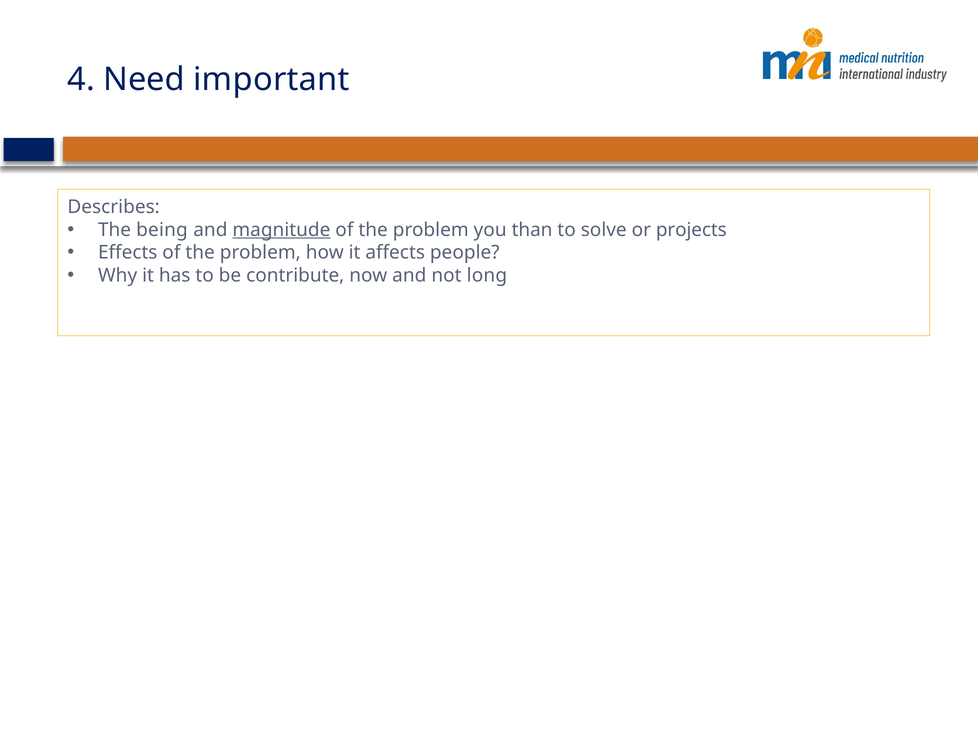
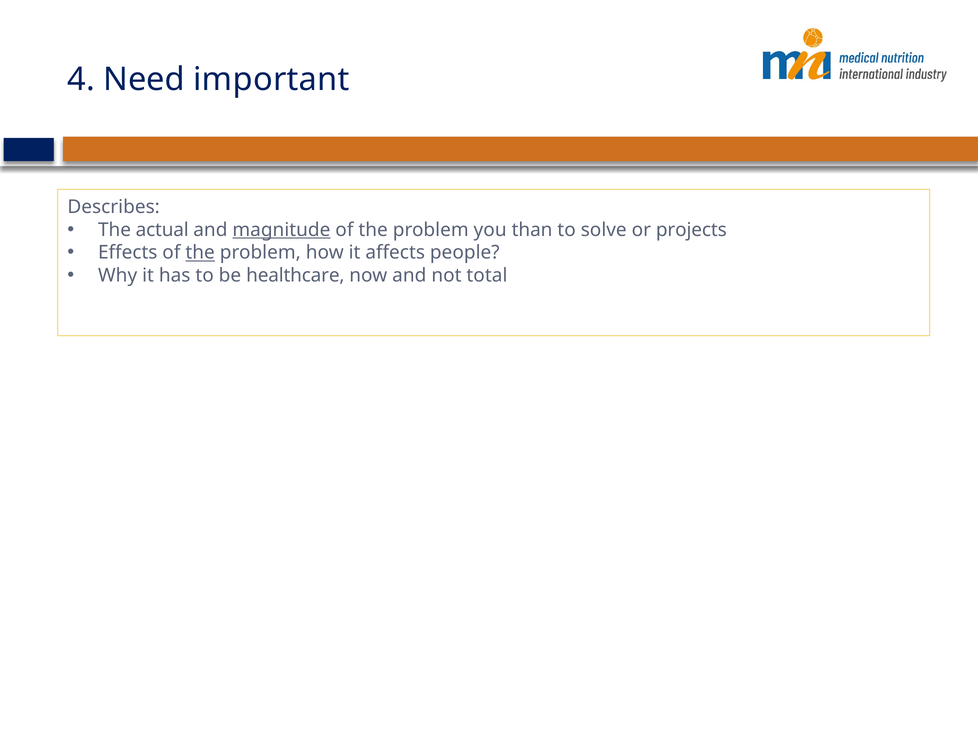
being: being -> actual (162, 230)
the underline: none -> present (200, 253)
contribute: contribute -> healthcare (295, 276)
long: long -> total (487, 276)
